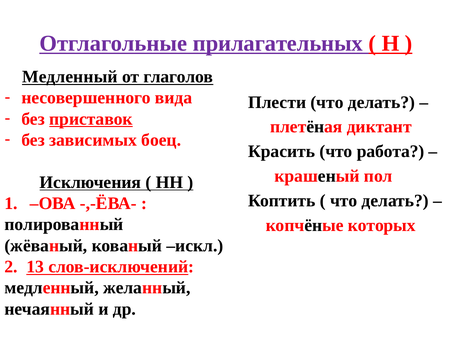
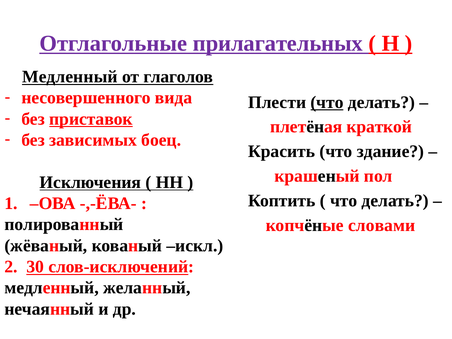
что underline: none -> present (327, 102)
диктант: диктант -> краткой (379, 127)
работа: работа -> здание (390, 151)
которых: которых -> словами (382, 225)
13: 13 -> 30 (35, 267)
